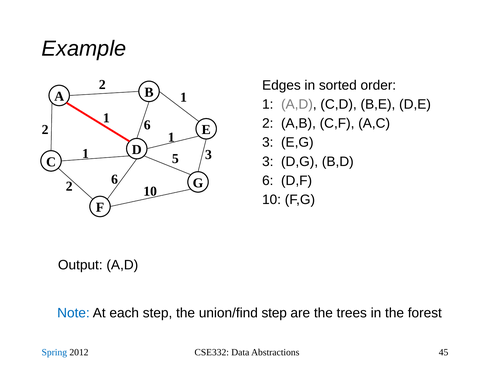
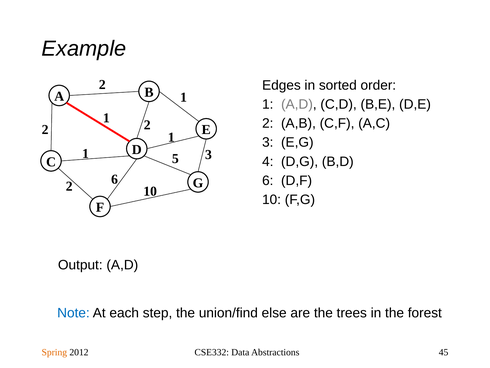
6: 6 -> 2 (147, 125)
3: 3 -> 4 (268, 161)
union/find step: step -> else (274, 313)
Spring colour: blue -> orange (54, 352)
